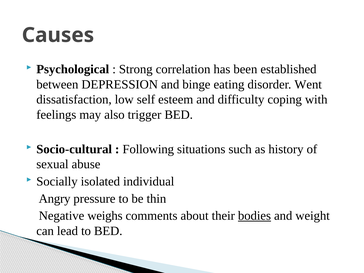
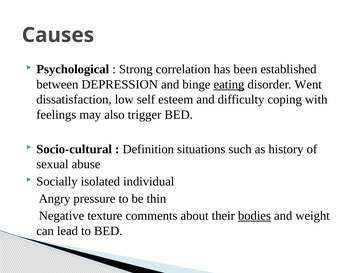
eating underline: none -> present (229, 84)
Following: Following -> Definition (148, 149)
weighs: weighs -> texture (105, 216)
